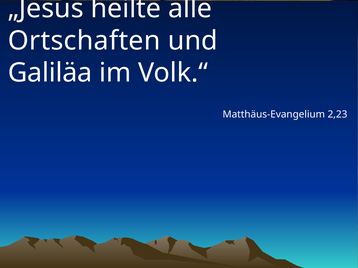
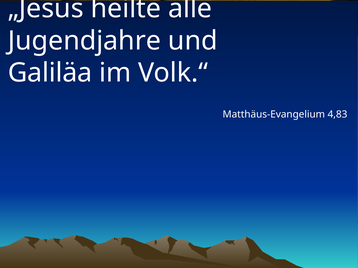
Ortschaften: Ortschaften -> Jugendjahre (84, 41)
2,23: 2,23 -> 4,83 (337, 115)
